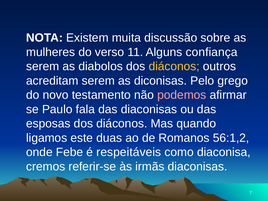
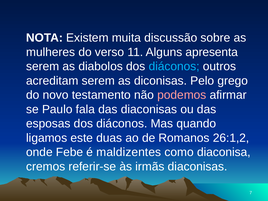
confiança: confiança -> apresenta (212, 52)
diáconos colour: yellow -> light blue (174, 66)
56:1,2: 56:1,2 -> 26:1,2 (231, 138)
respeitáveis: respeitáveis -> maldizentes (129, 152)
